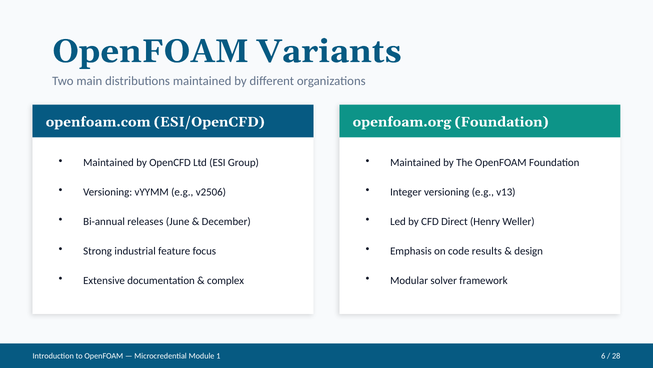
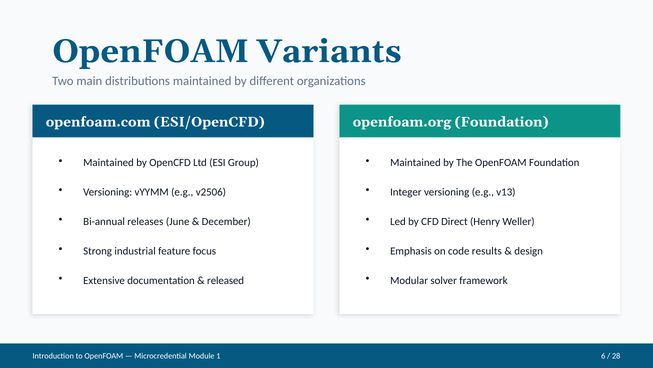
complex: complex -> released (226, 280)
